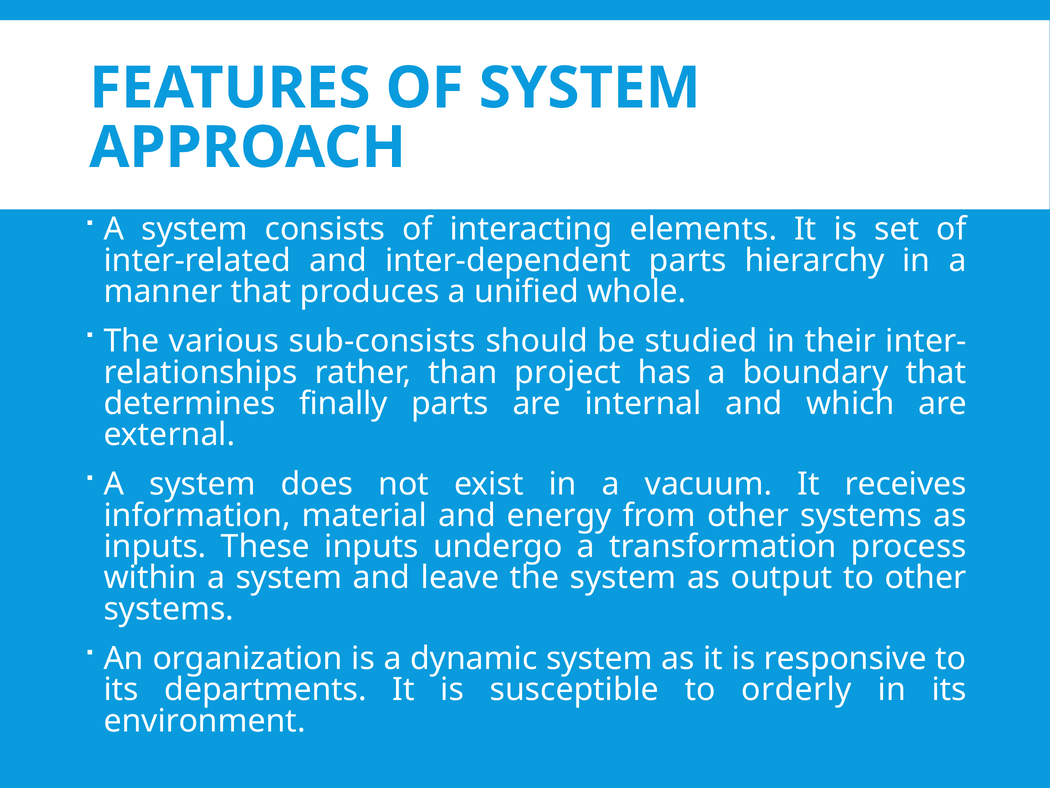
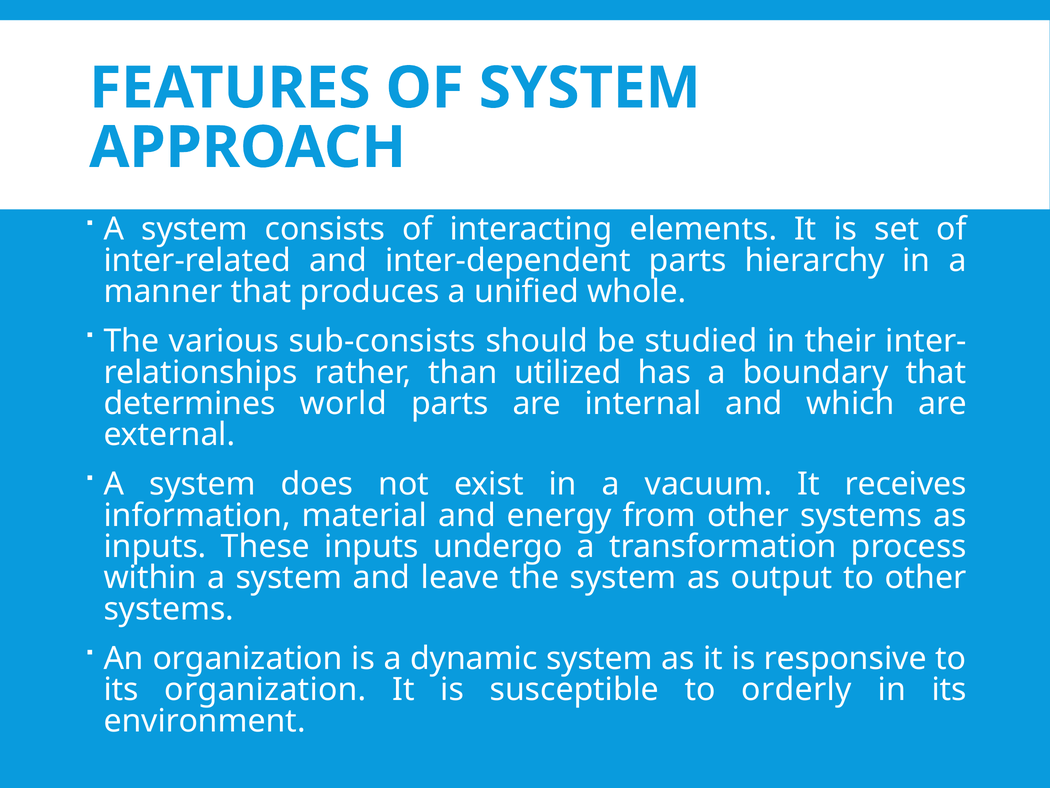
project: project -> utilized (568, 372)
finally: finally -> world (343, 403)
its departments: departments -> organization (265, 689)
